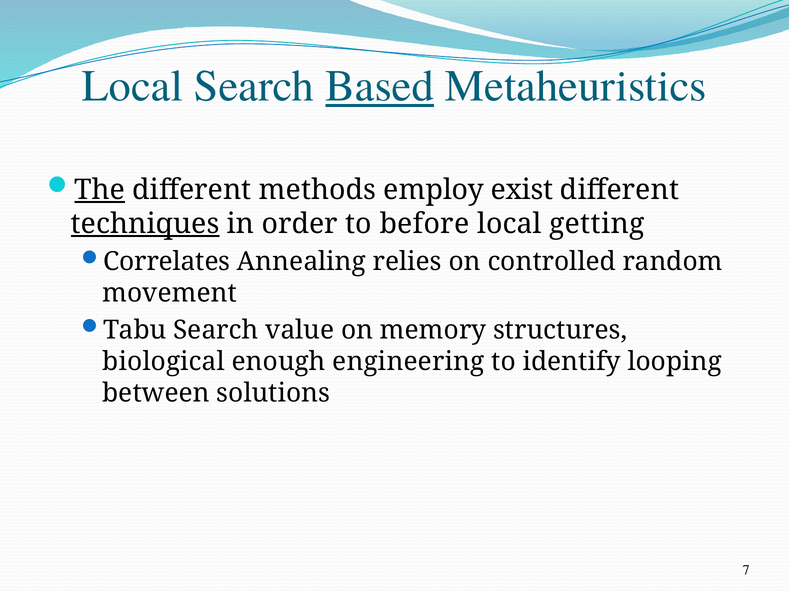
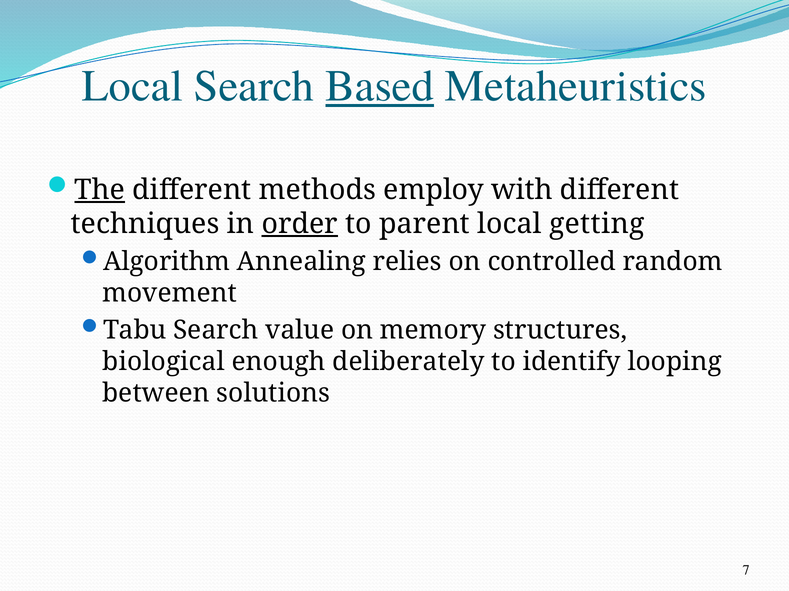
exist: exist -> with (522, 190)
techniques underline: present -> none (145, 224)
order underline: none -> present (300, 224)
before: before -> parent (425, 224)
Correlates: Correlates -> Algorithm (167, 262)
engineering: engineering -> deliberately (408, 362)
